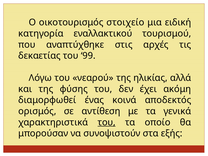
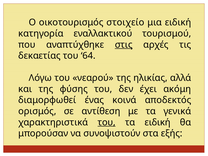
στις underline: none -> present (124, 45)
99: 99 -> 64 (88, 56)
τα οποίο: οποίο -> ειδική (158, 122)
